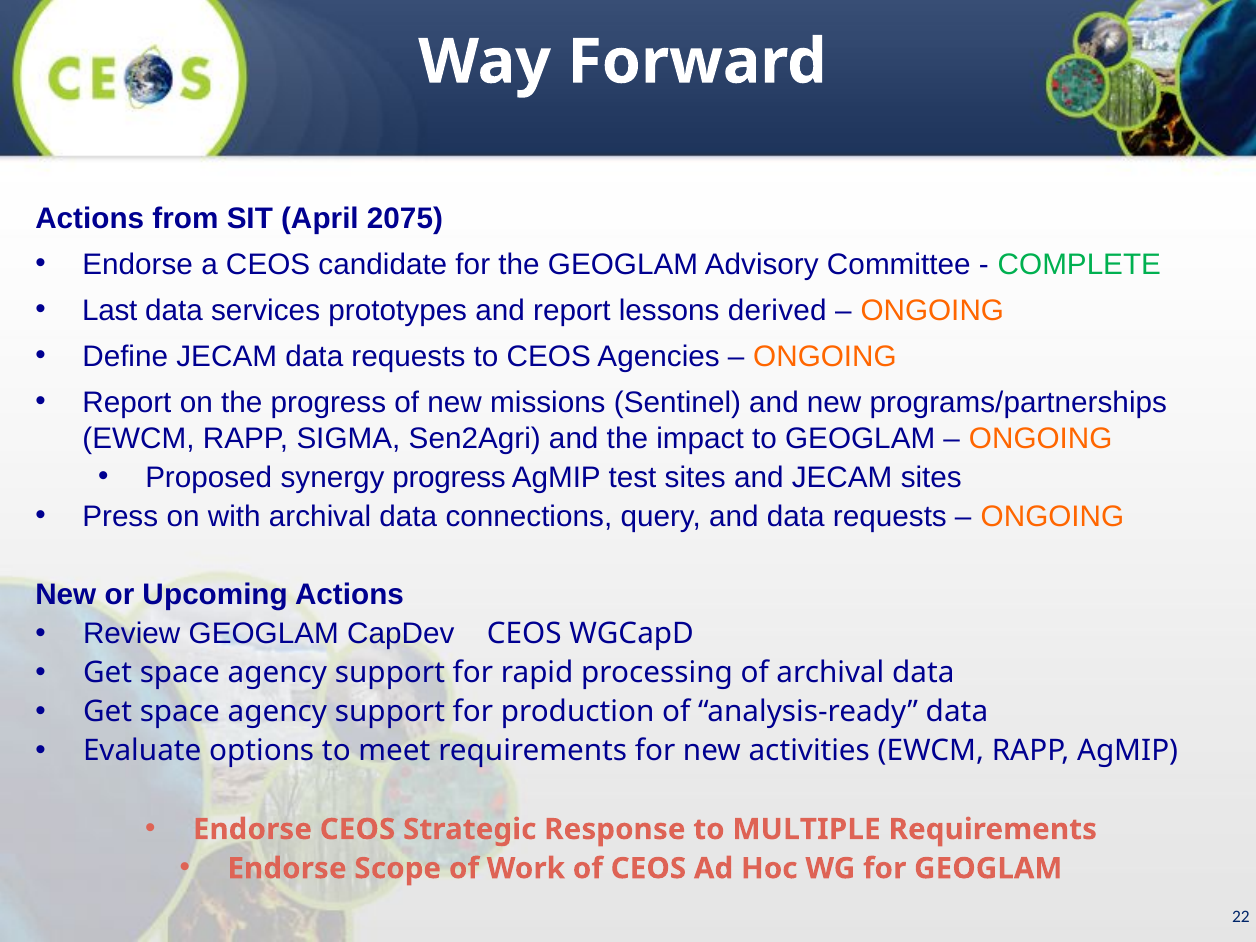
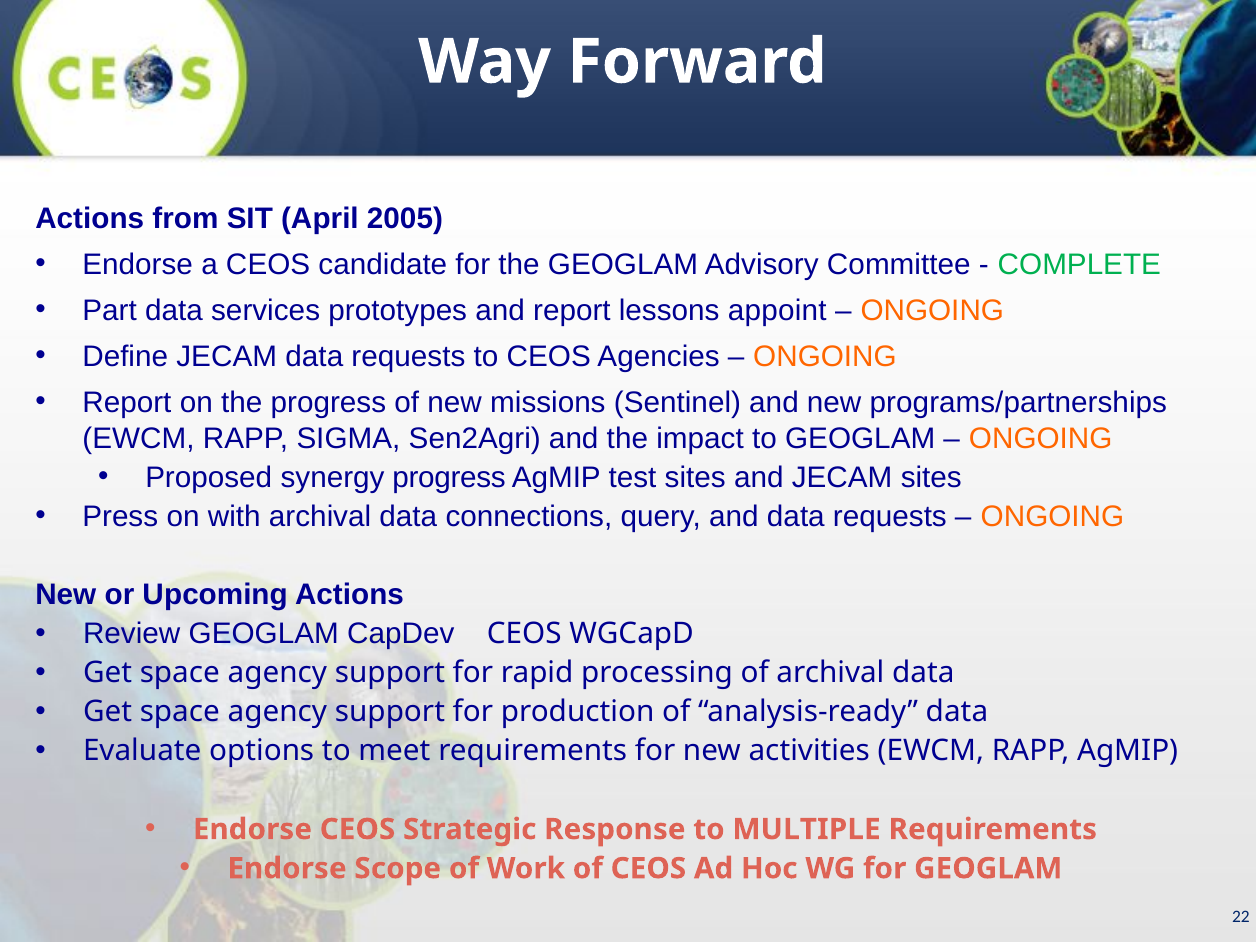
2075: 2075 -> 2005 (405, 218)
Last: Last -> Part (110, 310)
derived: derived -> appoint (777, 310)
